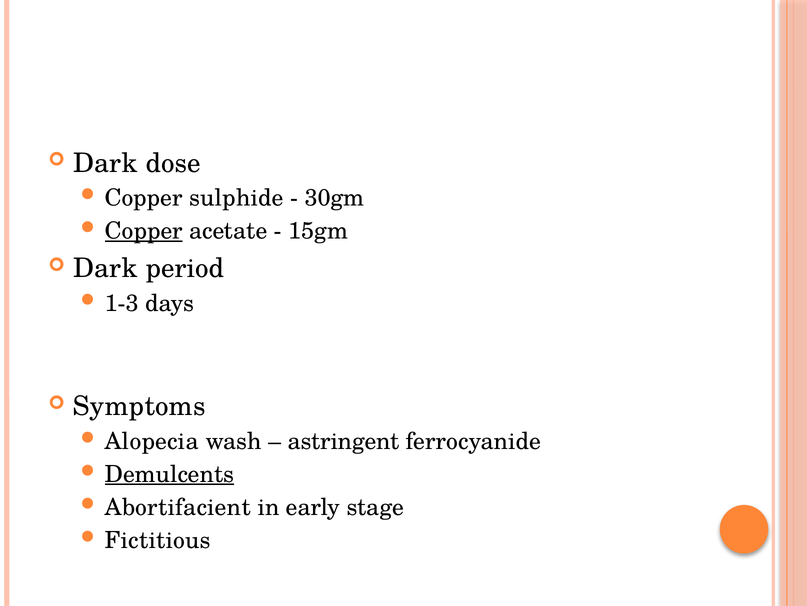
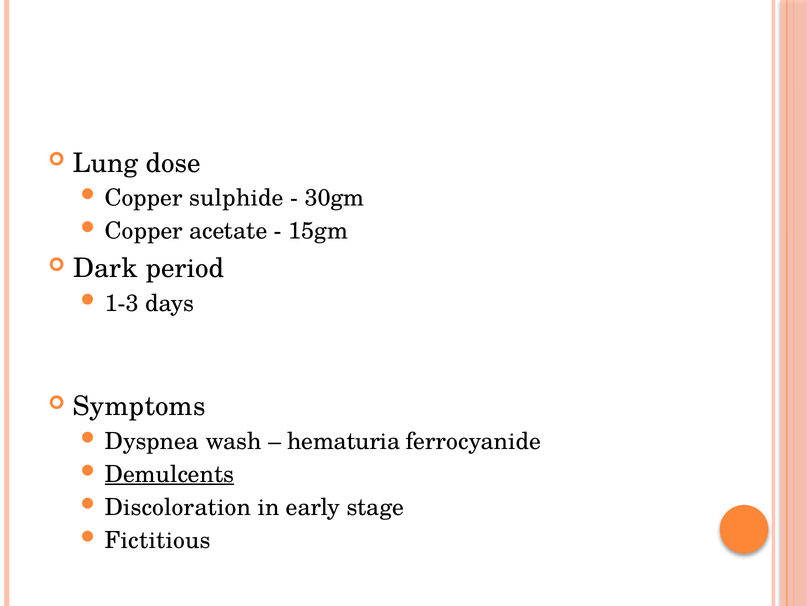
Dark: Dark -> Lung (105, 163)
Copper underline: present -> none (144, 231)
Alopecia: Alopecia -> Dyspnea (152, 441)
astringent: astringent -> hematuria (344, 441)
Abortifacient: Abortifacient -> Discoloration (178, 507)
